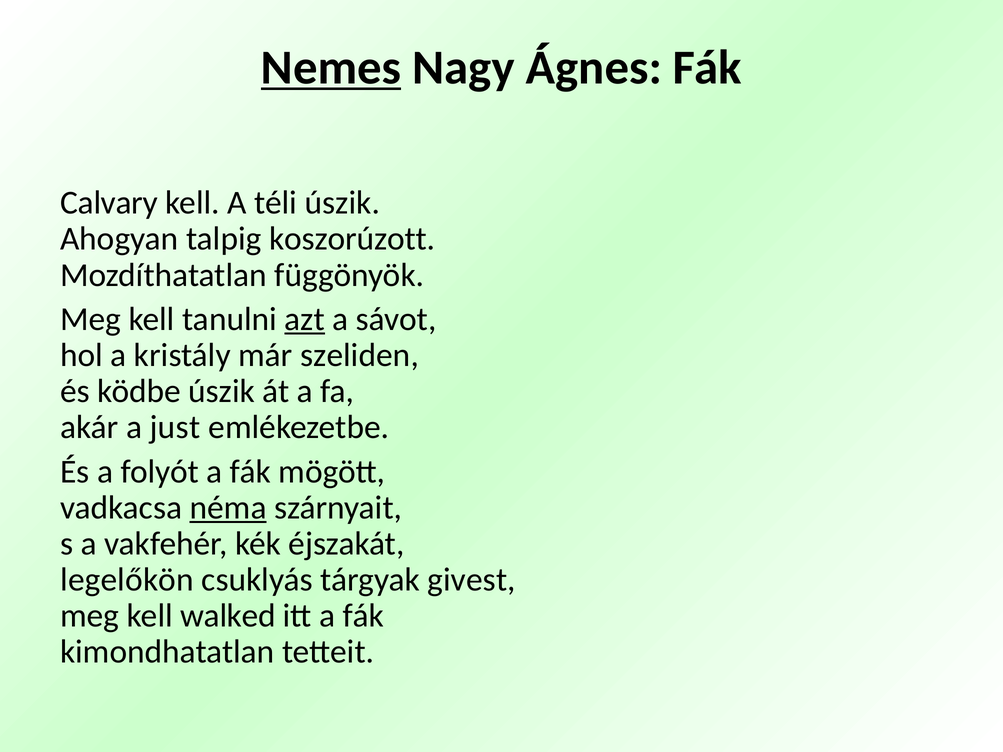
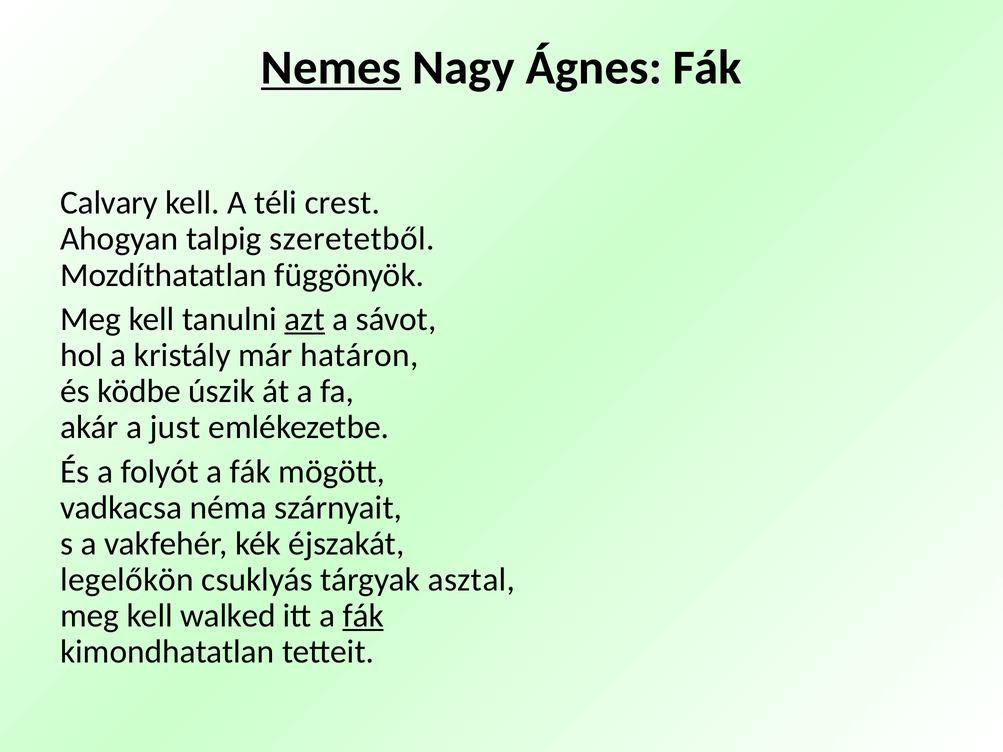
téli úszik: úszik -> crest (342, 203)
koszorúzott: koszorúzott -> szeretetből (352, 239)
szeliden: szeliden -> határon (359, 355)
néma underline: present -> none (228, 508)
givest: givest -> asztal (471, 580)
fák underline: none -> present (363, 616)
